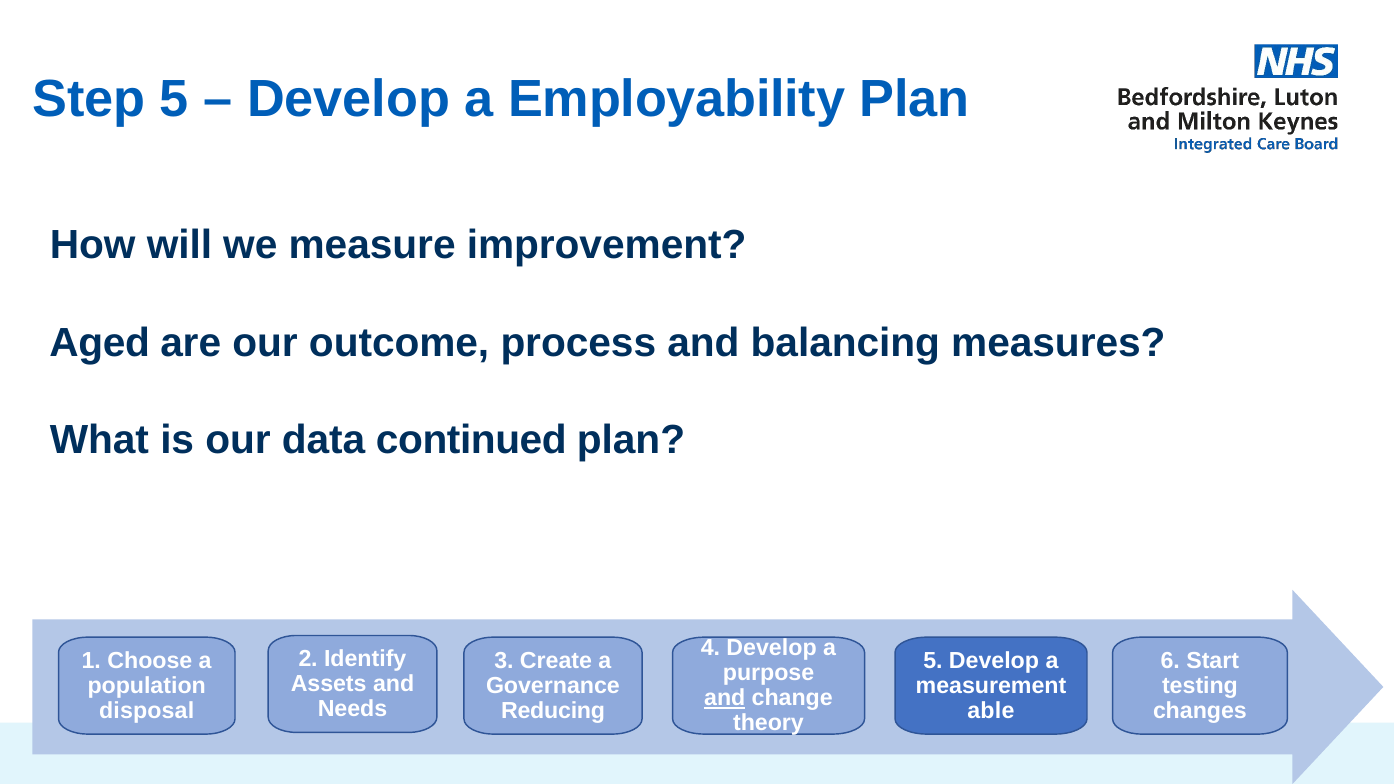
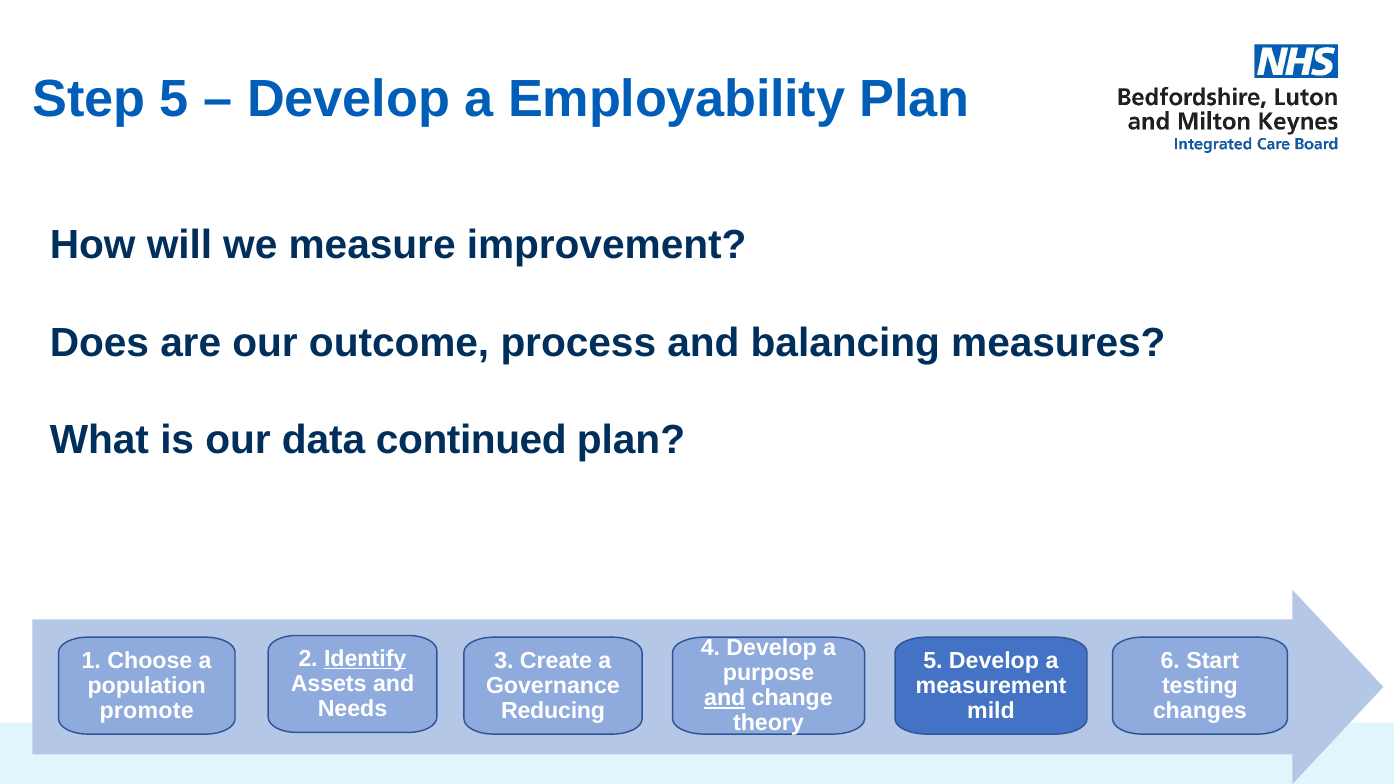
Aged: Aged -> Does (100, 343)
Identify underline: none -> present (365, 659)
disposal: disposal -> promote (147, 711)
able: able -> mild (991, 711)
